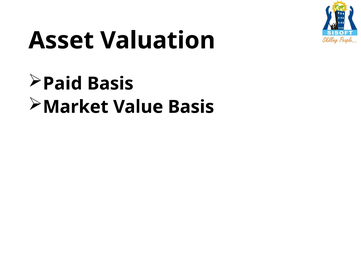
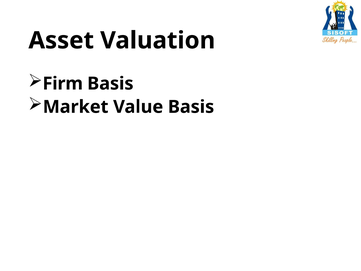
Paid: Paid -> Firm (63, 84)
